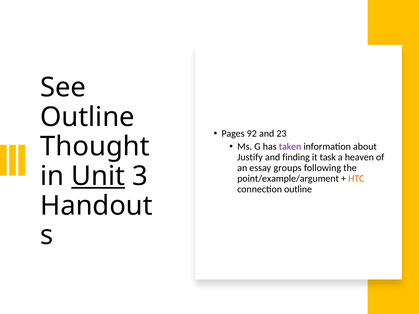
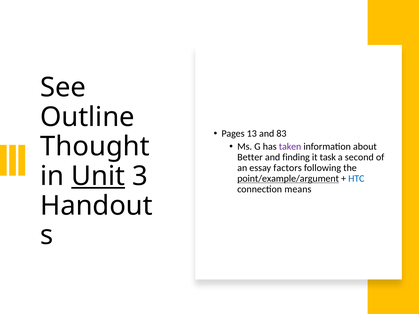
92: 92 -> 13 (252, 134)
23: 23 -> 83 (281, 134)
Justify: Justify -> Better (250, 157)
heaven: heaven -> second (359, 157)
groups: groups -> factors (288, 168)
point/example/argument underline: none -> present (288, 179)
HTC colour: orange -> blue (356, 179)
connection outline: outline -> means (298, 189)
